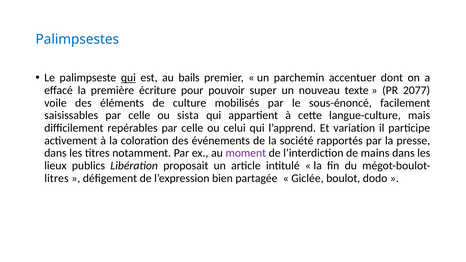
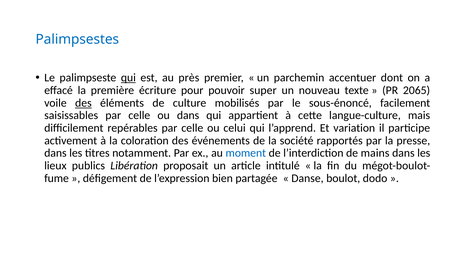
bails: bails -> près (189, 78)
2077: 2077 -> 2065 (417, 90)
des underline: none -> present (83, 103)
ou sista: sista -> dans (188, 115)
moment colour: purple -> blue (246, 153)
litres: litres -> fume (57, 178)
Giclée: Giclée -> Danse (307, 178)
